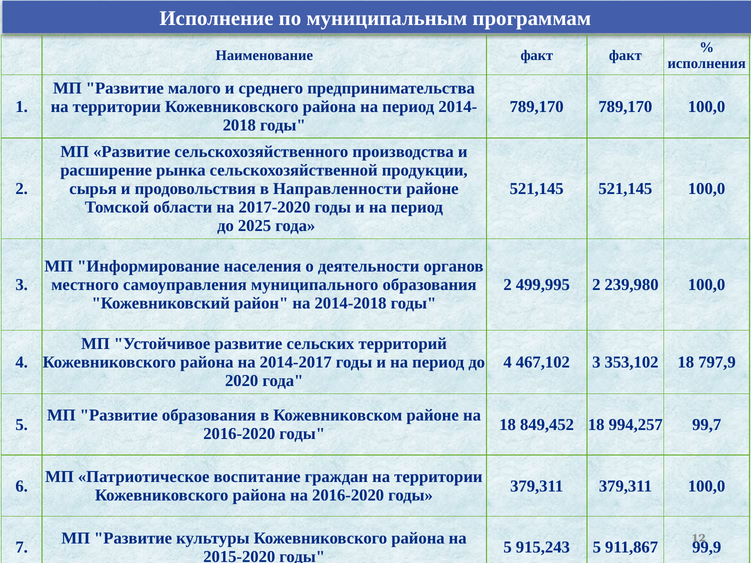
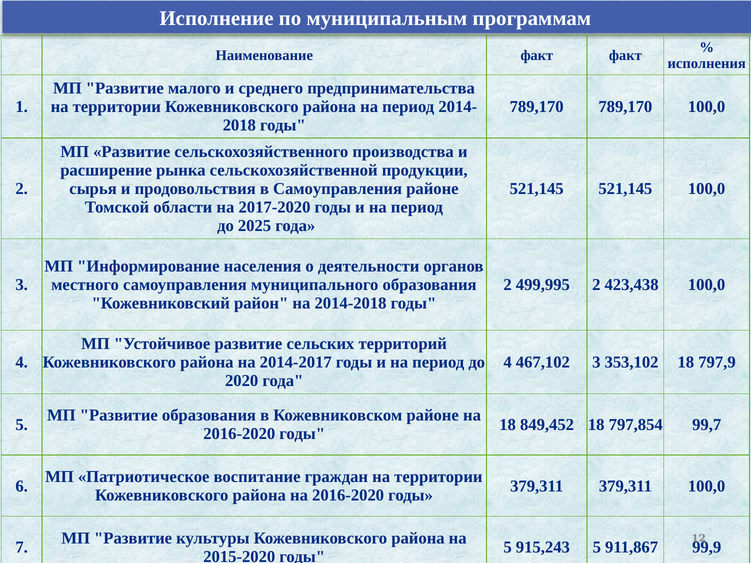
в Направленности: Направленности -> Самоуправления (338, 189)
239,980: 239,980 -> 423,438 (632, 285)
994,257: 994,257 -> 797,854 (636, 425)
